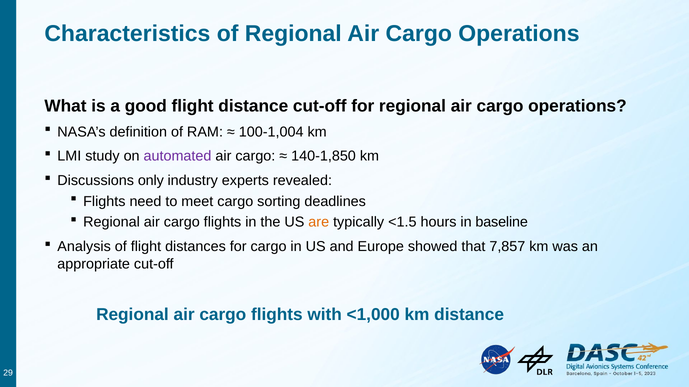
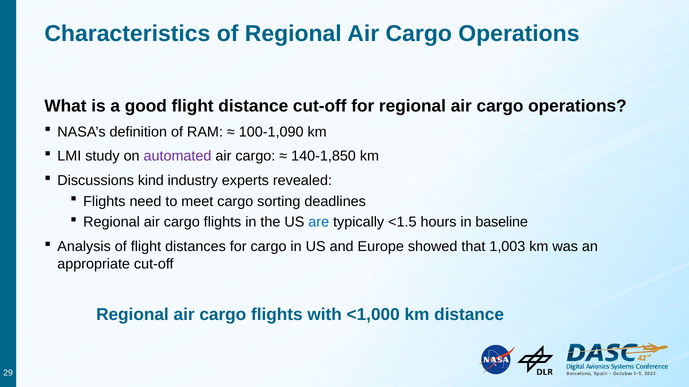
100-1,004: 100-1,004 -> 100-1,090 (271, 132)
only: only -> kind (151, 181)
are colour: orange -> blue (319, 223)
7,857: 7,857 -> 1,003 (507, 247)
